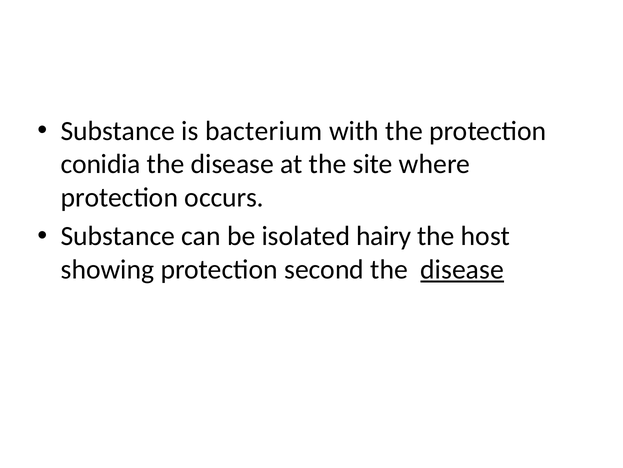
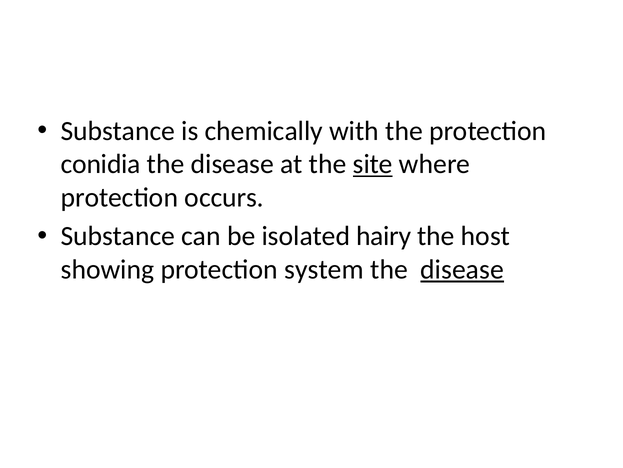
bacterium: bacterium -> chemically (264, 131)
site underline: none -> present (373, 164)
second: second -> system (324, 269)
